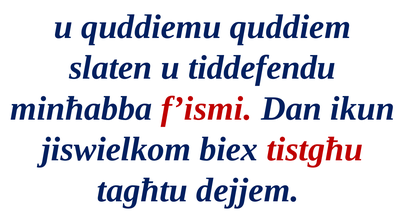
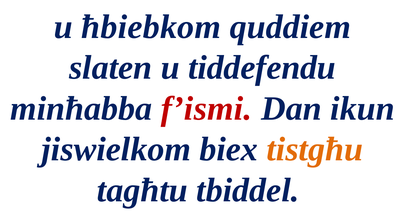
quddiemu: quddiemu -> ħbiebkom (151, 27)
tistgħu colour: red -> orange (315, 149)
dejjem: dejjem -> tbiddel (248, 190)
